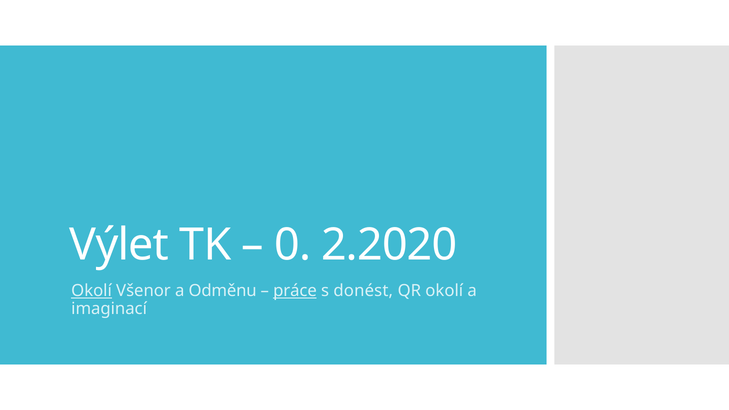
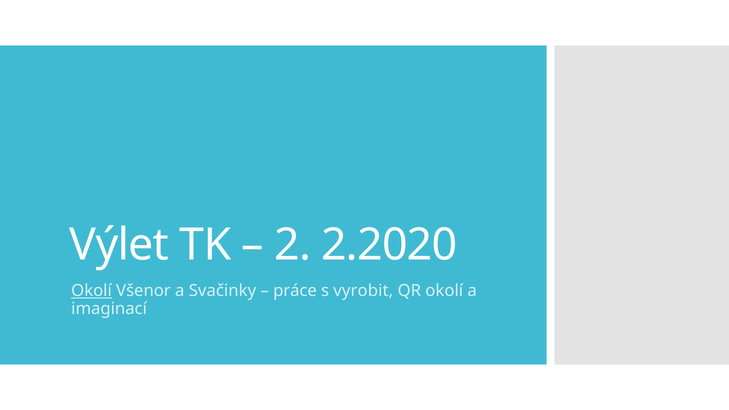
0: 0 -> 2 (293, 245)
Odměnu: Odměnu -> Svačinky (222, 291)
práce underline: present -> none (295, 291)
donést: donést -> vyrobit (363, 291)
